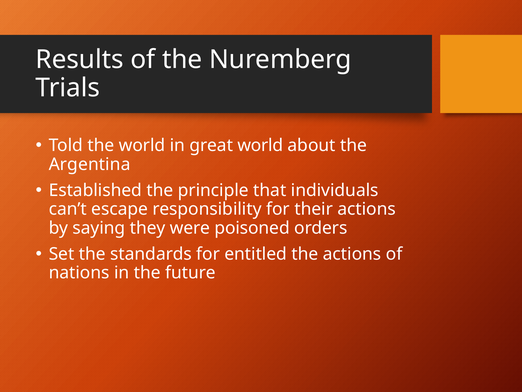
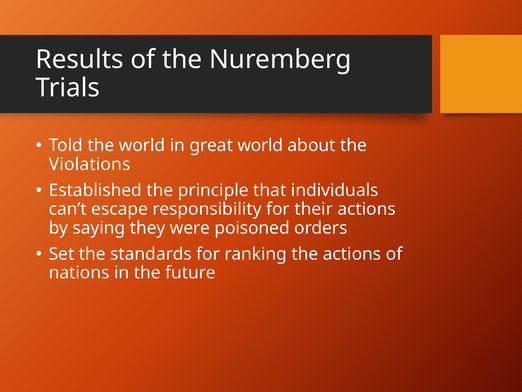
Argentina: Argentina -> Violations (90, 164)
entitled: entitled -> ranking (256, 254)
